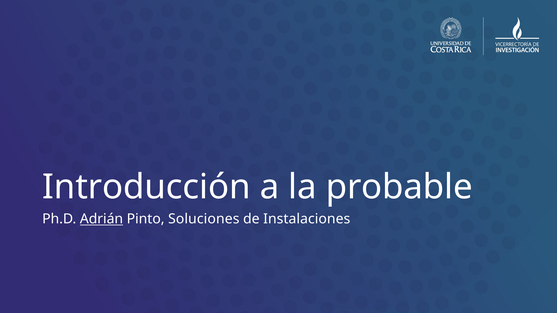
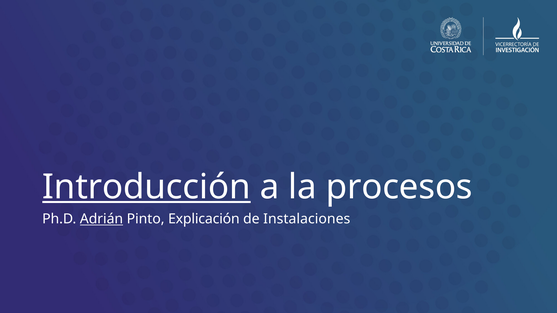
Introducción underline: none -> present (146, 187)
probable: probable -> procesos (399, 187)
Soluciones: Soluciones -> Explicación (204, 219)
